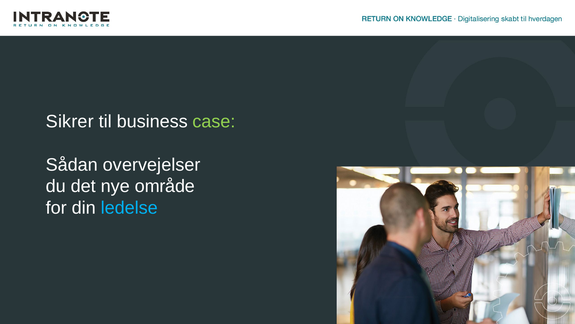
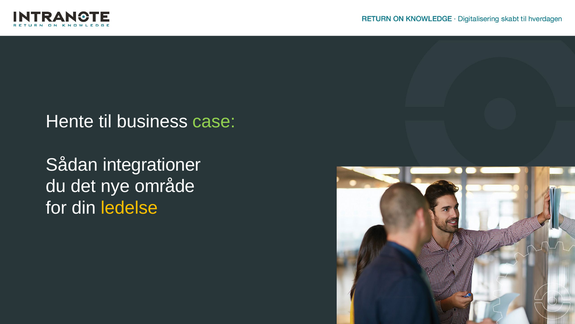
Sikrer: Sikrer -> Hente (70, 121)
overvejelser: overvejelser -> integrationer (152, 164)
ledelse colour: light blue -> yellow (129, 208)
